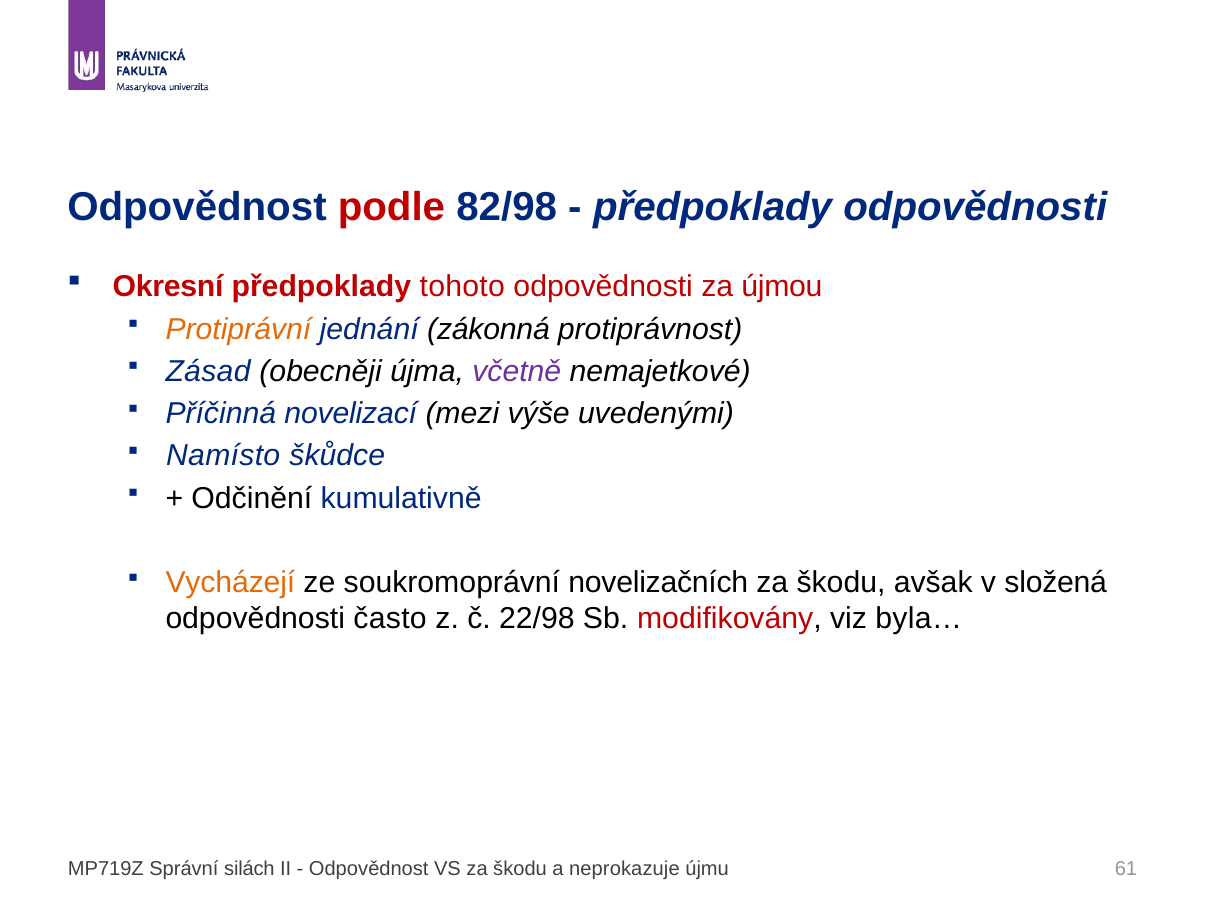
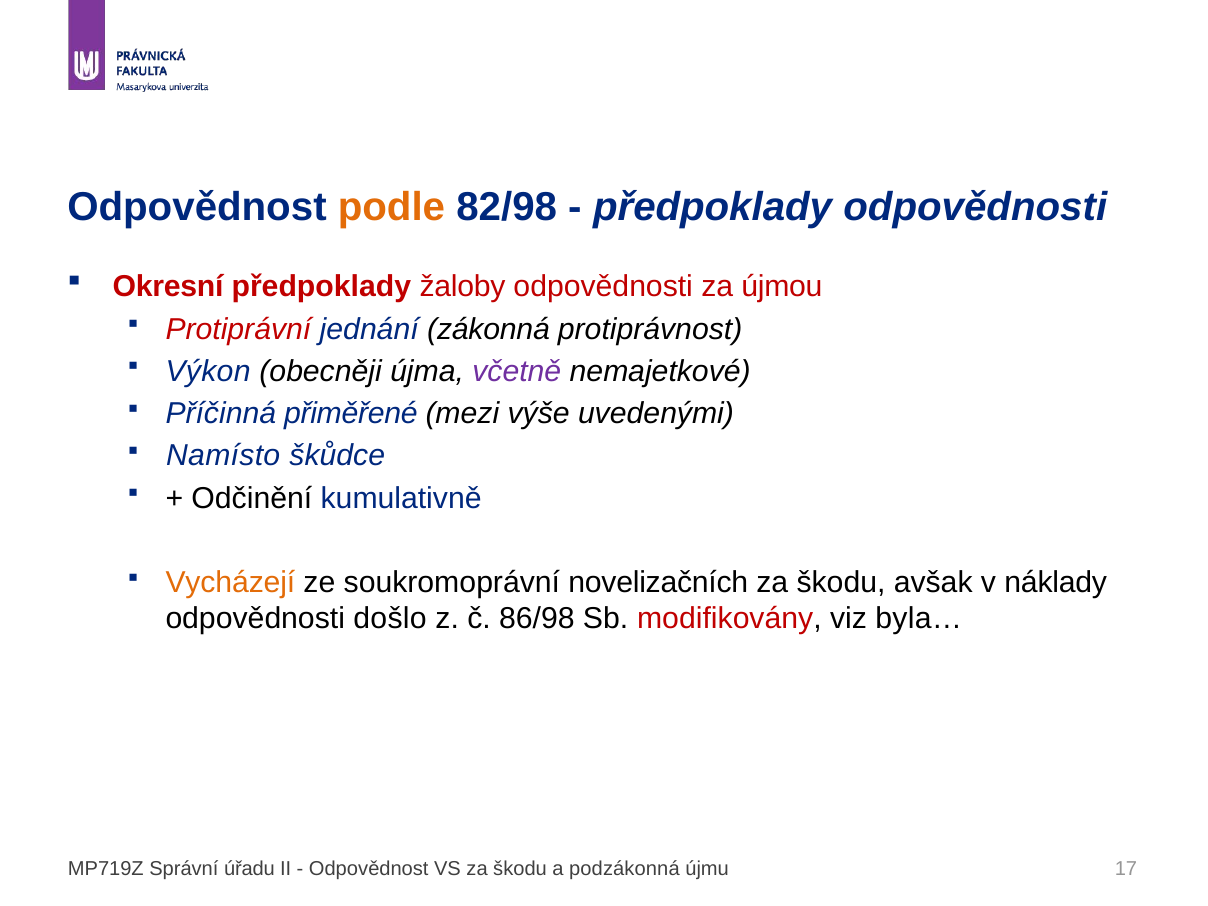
podle colour: red -> orange (391, 207)
tohoto: tohoto -> žaloby (463, 287)
Protiprávní colour: orange -> red (238, 329)
Zásad: Zásad -> Výkon (208, 371)
novelizací: novelizací -> přiměřené (351, 414)
složená: složená -> náklady (1056, 583)
často: často -> došlo (390, 619)
22/98: 22/98 -> 86/98 (537, 619)
silách: silách -> úřadu (249, 869)
neprokazuje: neprokazuje -> podzákonná (624, 869)
61: 61 -> 17 (1126, 869)
